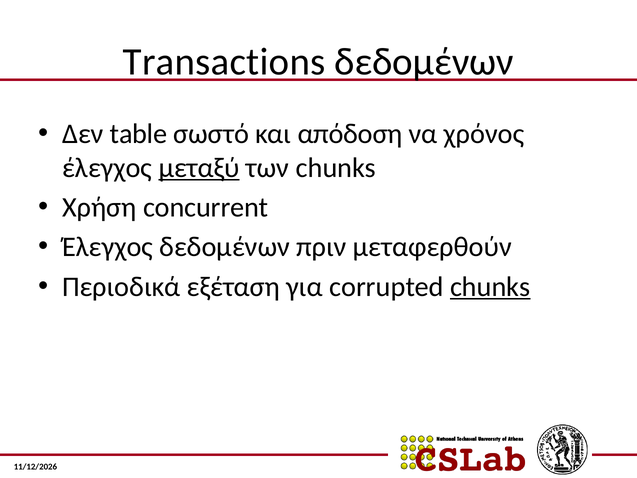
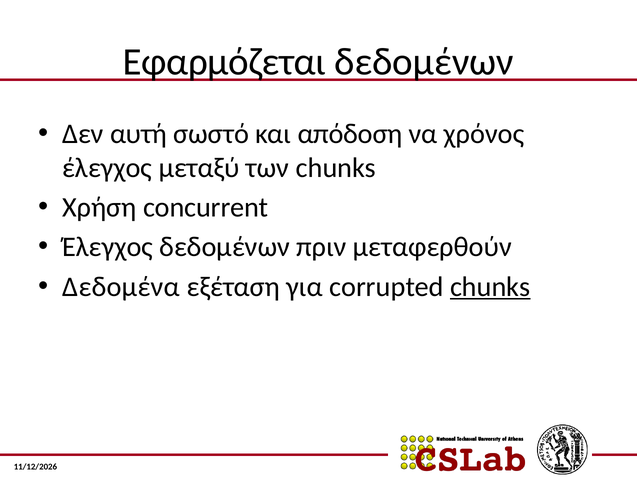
Transactions: Transactions -> Εφαρμόζεται (224, 62)
table: table -> αυτή (139, 134)
μεταξύ underline: present -> none (199, 168)
Περιοδικά: Περιοδικά -> Δεδοµένα (121, 287)
